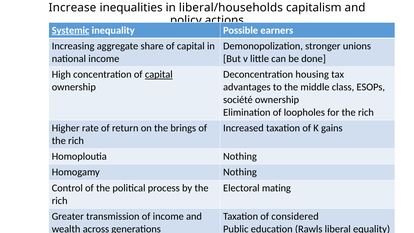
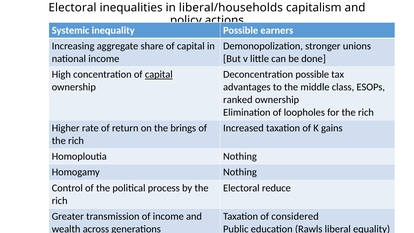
Increase: Increase -> Electoral (72, 8)
Systemic underline: present -> none (71, 30)
Deconcentration housing: housing -> possible (312, 74)
société: société -> ranked (238, 100)
mating: mating -> reduce (276, 188)
